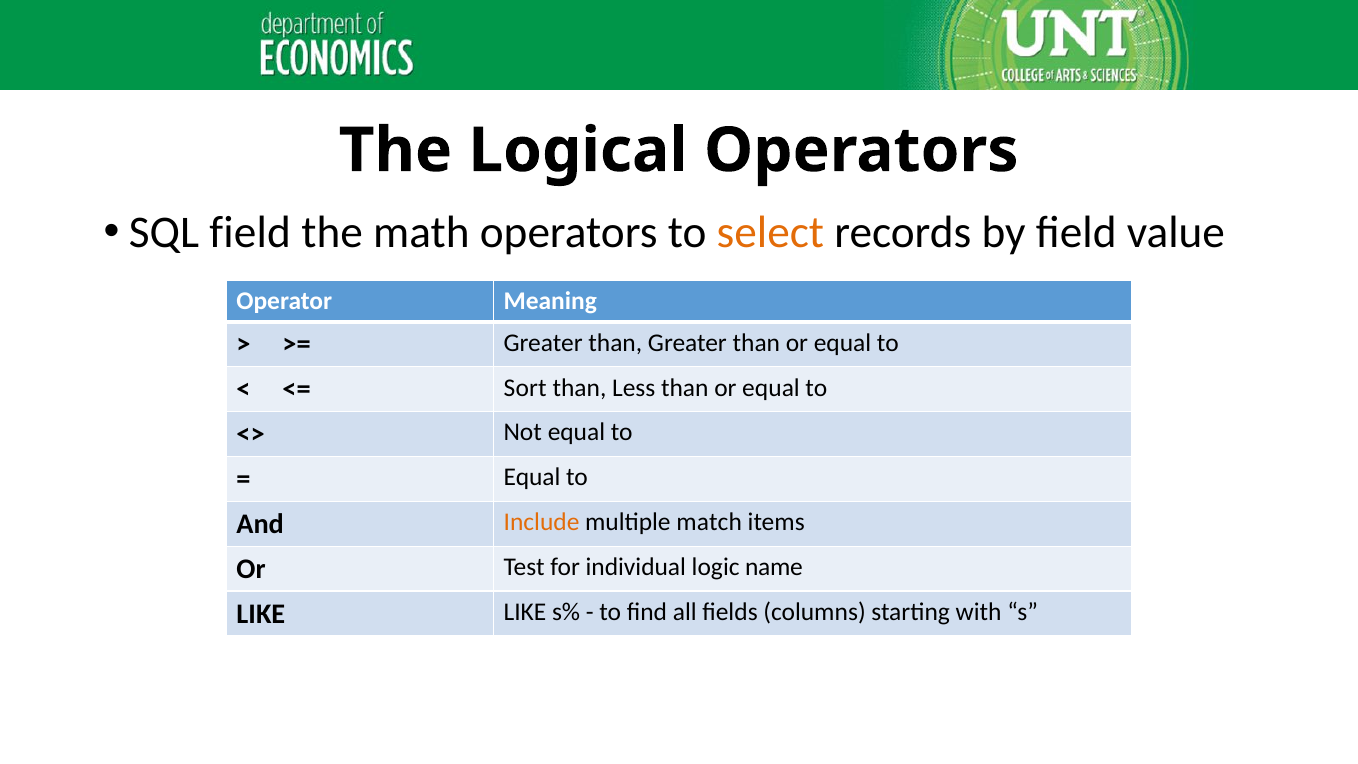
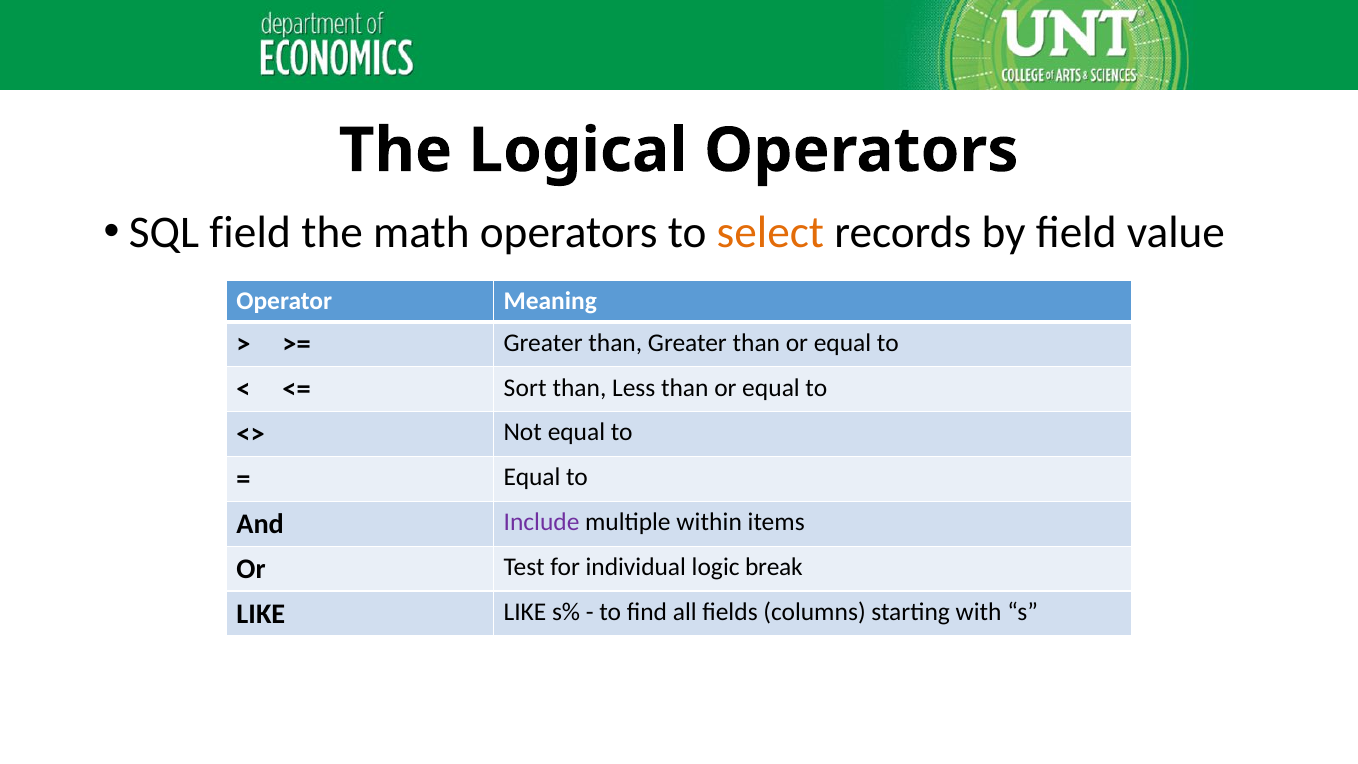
Include colour: orange -> purple (542, 522)
match: match -> within (709, 522)
name: name -> break (774, 567)
